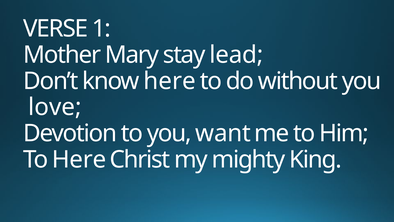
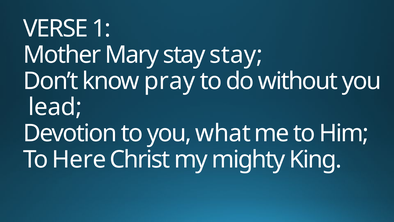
stay lead: lead -> stay (236, 55)
know here: here -> pray (170, 81)
love: love -> lead (55, 107)
want: want -> what (223, 133)
